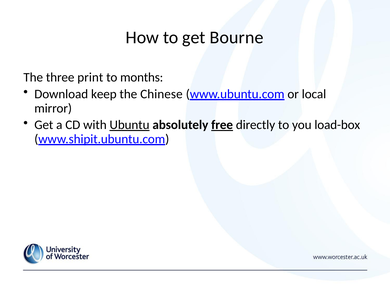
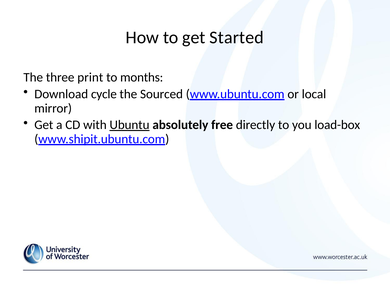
Bourne: Bourne -> Started (237, 37)
keep: keep -> cycle (104, 94)
Chinese: Chinese -> Sourced (162, 94)
free underline: present -> none (222, 125)
